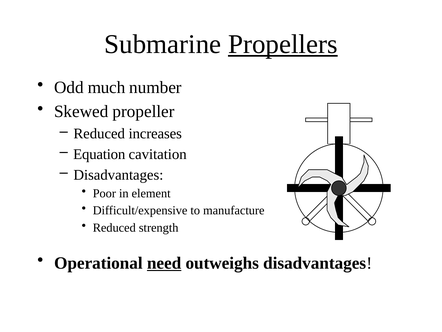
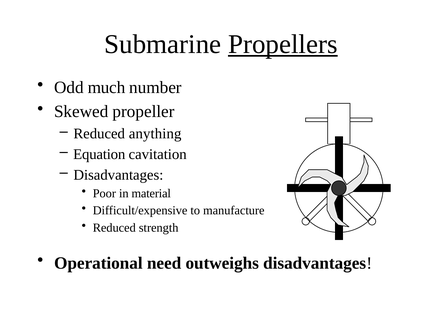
increases: increases -> anything (155, 133)
element: element -> material (151, 193)
need underline: present -> none (164, 263)
